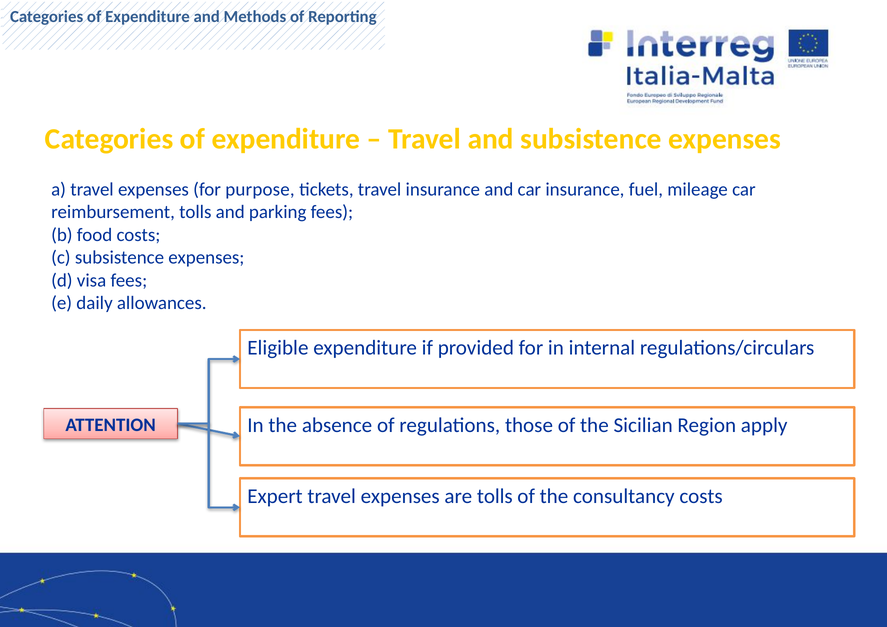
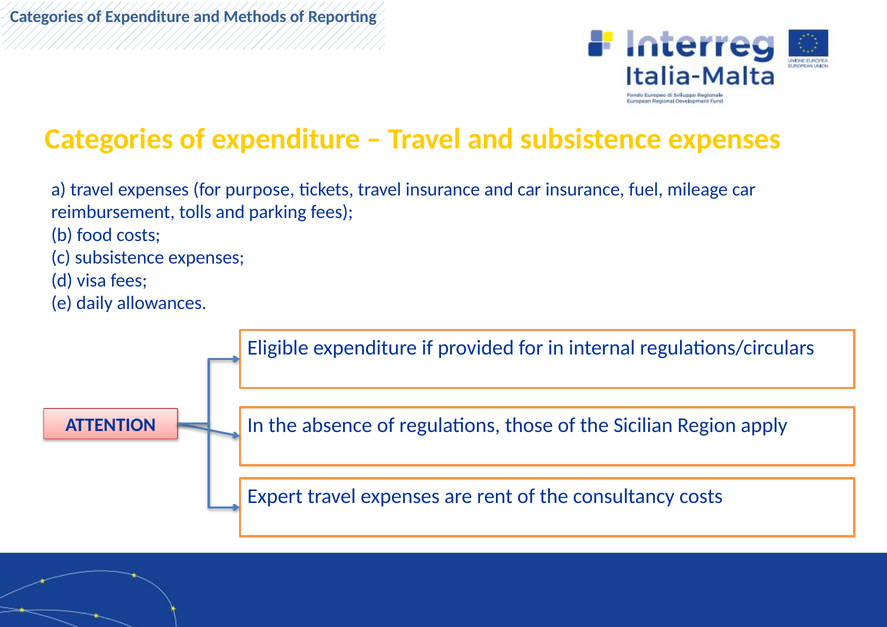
are tolls: tolls -> rent (495, 497)
